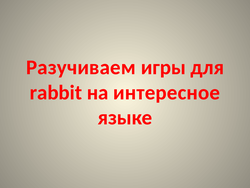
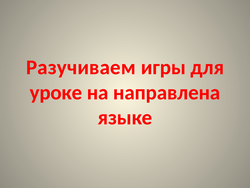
rabbit: rabbit -> уроке (56, 92)
интересное: интересное -> направлена (167, 92)
